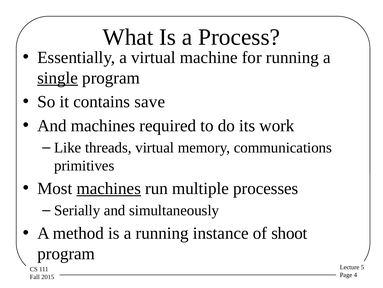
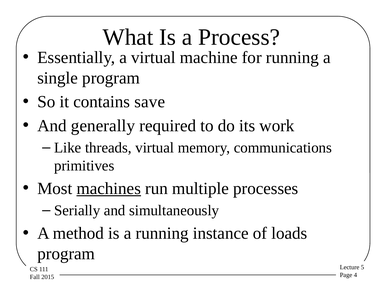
single underline: present -> none (58, 78)
And machines: machines -> generally (103, 125)
shoot: shoot -> loads (289, 233)
